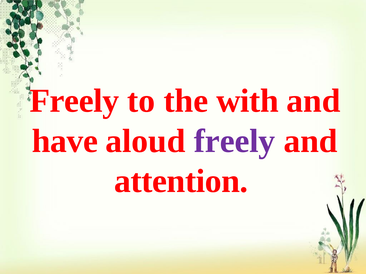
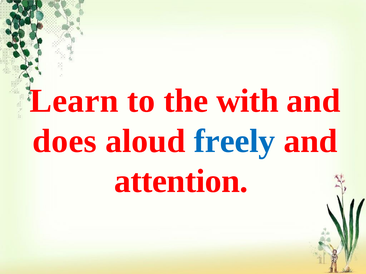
Freely: Freely -> Learn (74, 101)
have: have -> does (65, 141)
freely colour: purple -> blue (235, 141)
